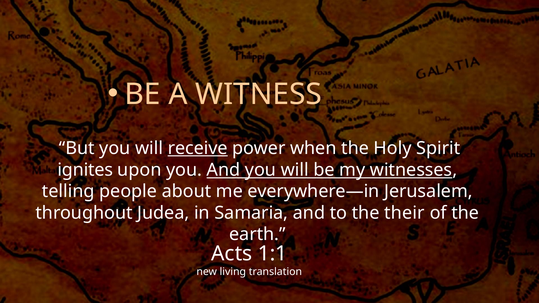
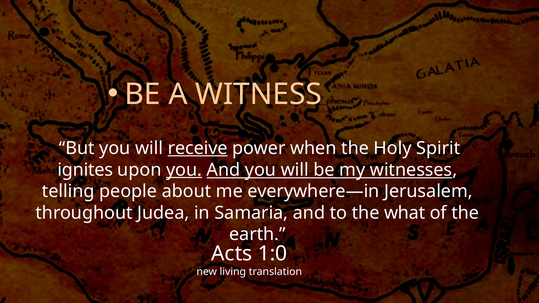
you underline: none -> present (184, 170)
their: their -> what (405, 213)
1:1: 1:1 -> 1:0 (272, 254)
